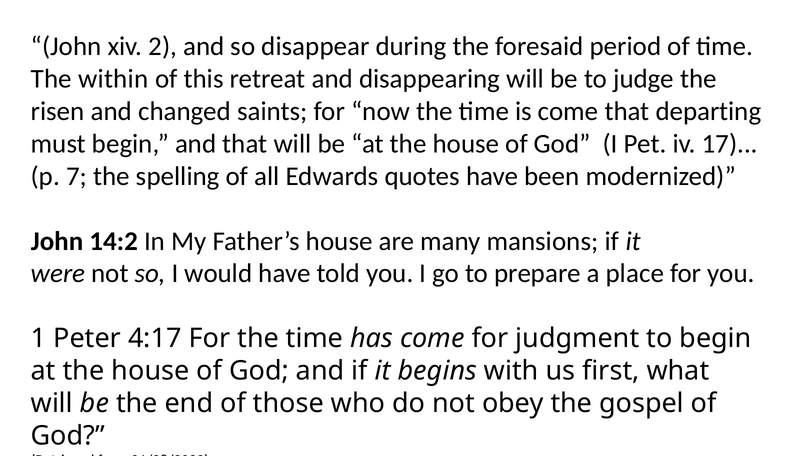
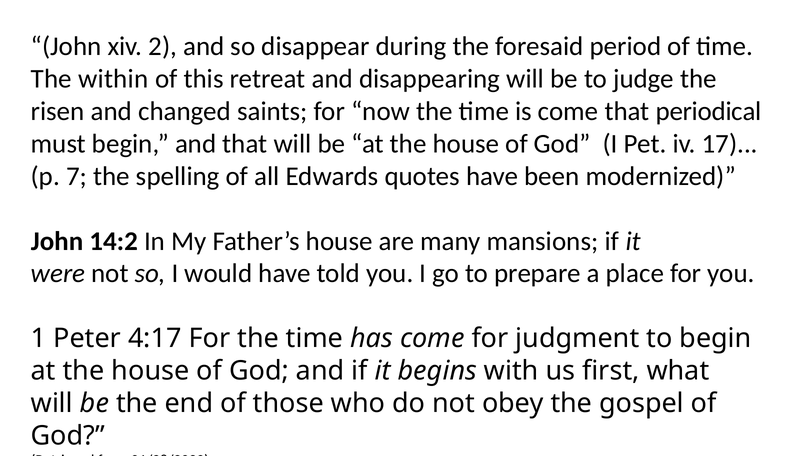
departing: departing -> periodical (709, 111)
